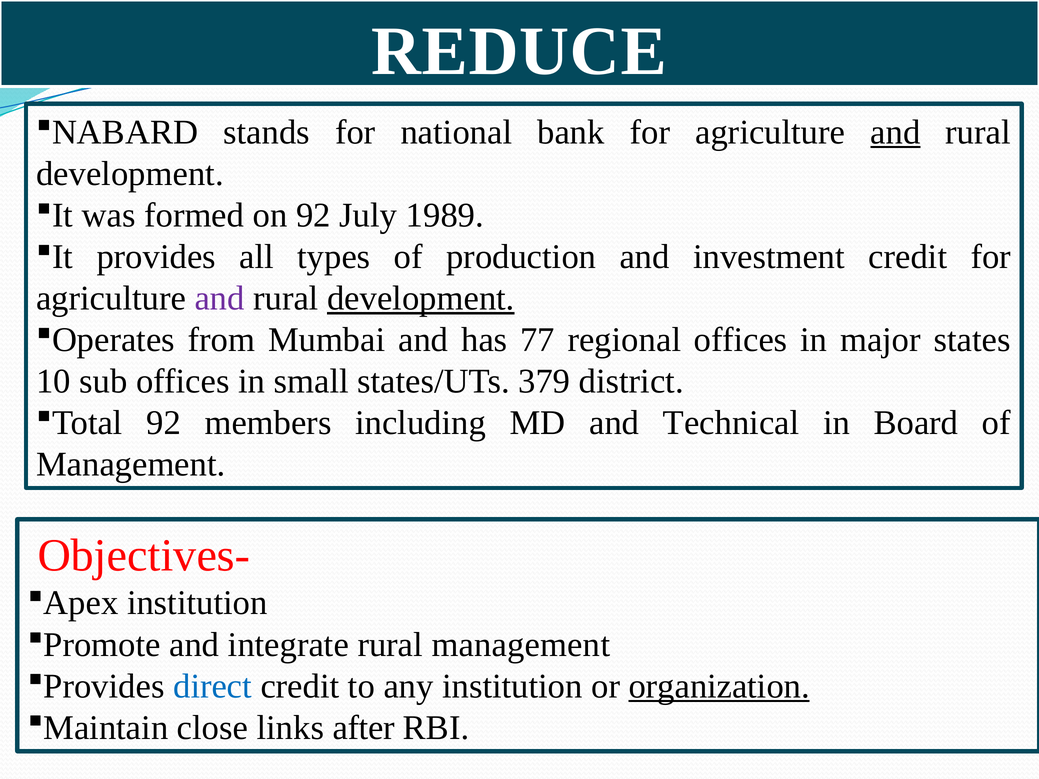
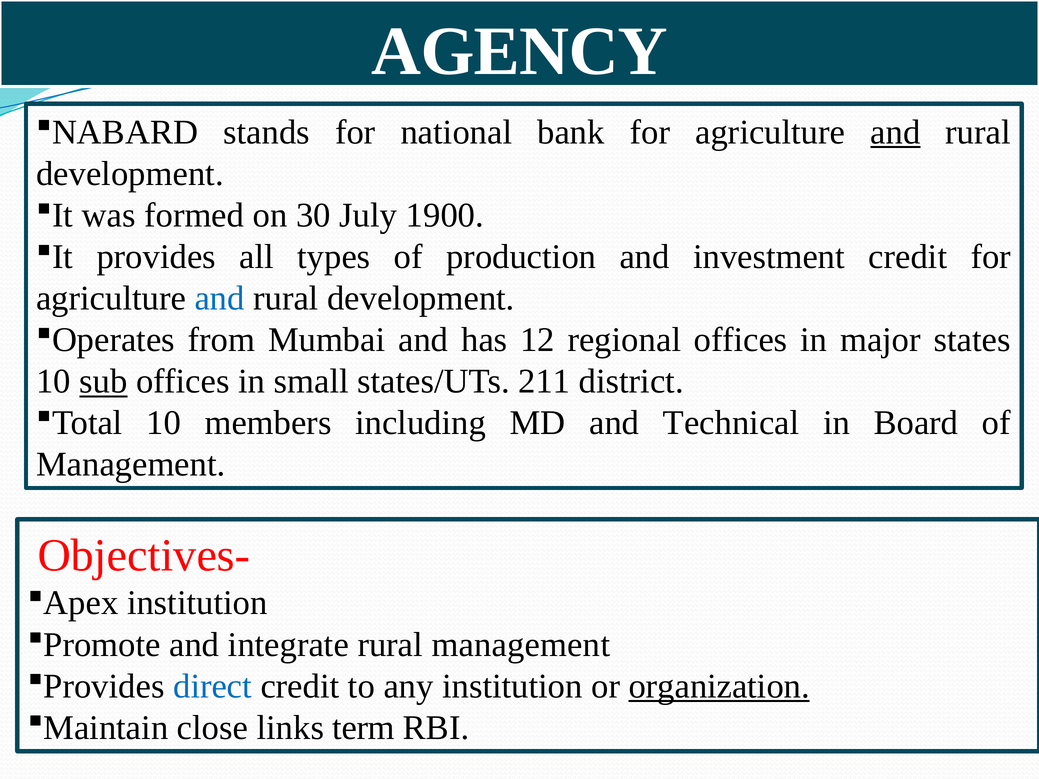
REDUCE: REDUCE -> AGENCY (520, 51)
on 92: 92 -> 30 (313, 215)
1989: 1989 -> 1900 (445, 215)
and colour: purple -> blue (220, 298)
development underline: present -> none (421, 298)
77: 77 -> 12 (537, 340)
sub underline: none -> present (103, 382)
379: 379 -> 211 (544, 382)
92: 92 -> 10 (164, 423)
after: after -> term (364, 728)
